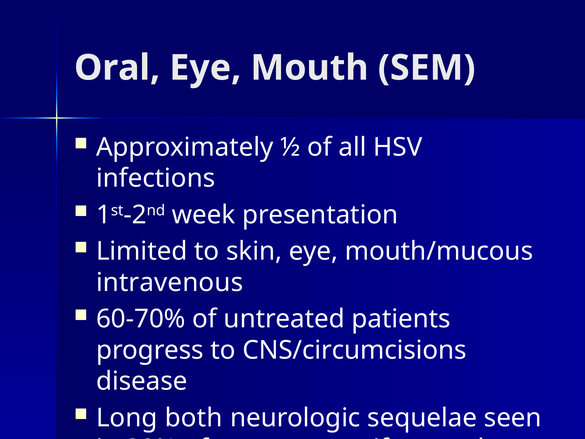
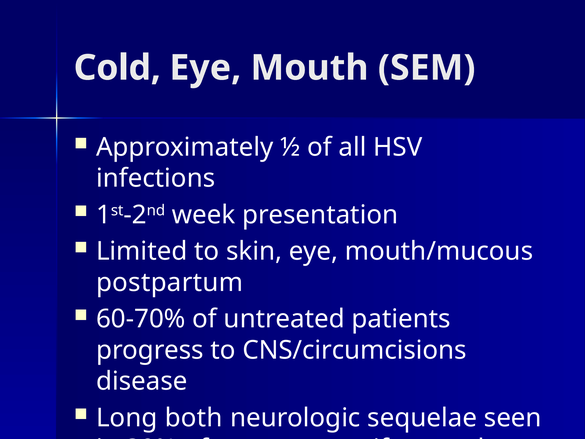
Oral: Oral -> Cold (117, 68)
intravenous: intravenous -> postpartum (170, 282)
